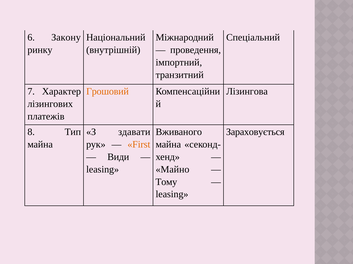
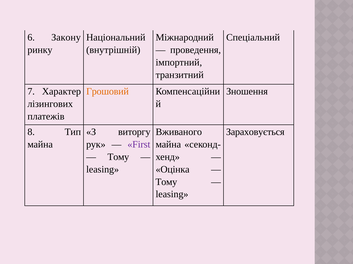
Лізингова: Лізингова -> Зношення (247, 92)
здавати: здавати -> виторгу (134, 132)
First colour: orange -> purple (139, 145)
Види: Види -> Тому (118, 157)
Майно: Майно -> Оцінка (173, 170)
